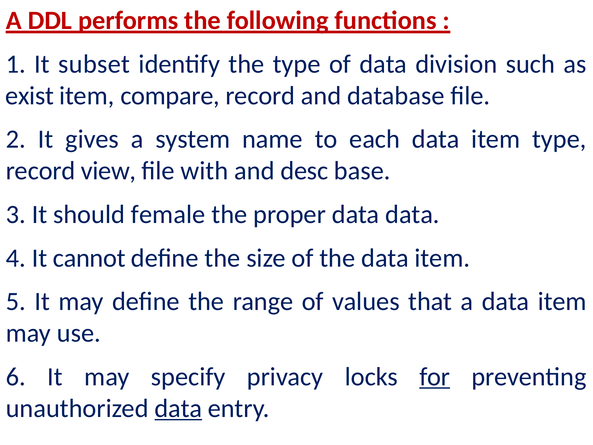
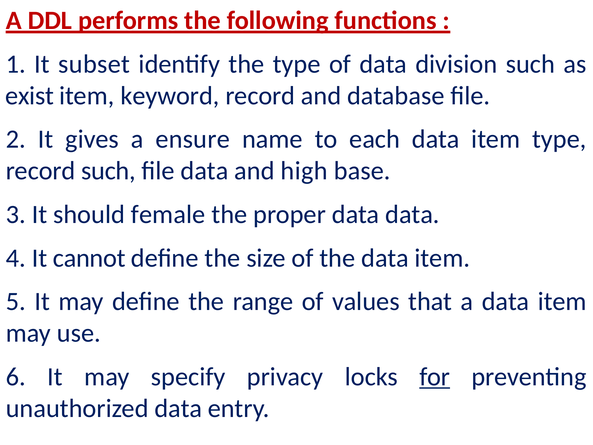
compare: compare -> keyword (170, 96)
system: system -> ensure (193, 139)
record view: view -> such (108, 171)
file with: with -> data (204, 171)
desc: desc -> high (304, 171)
data underline: present -> none (178, 408)
